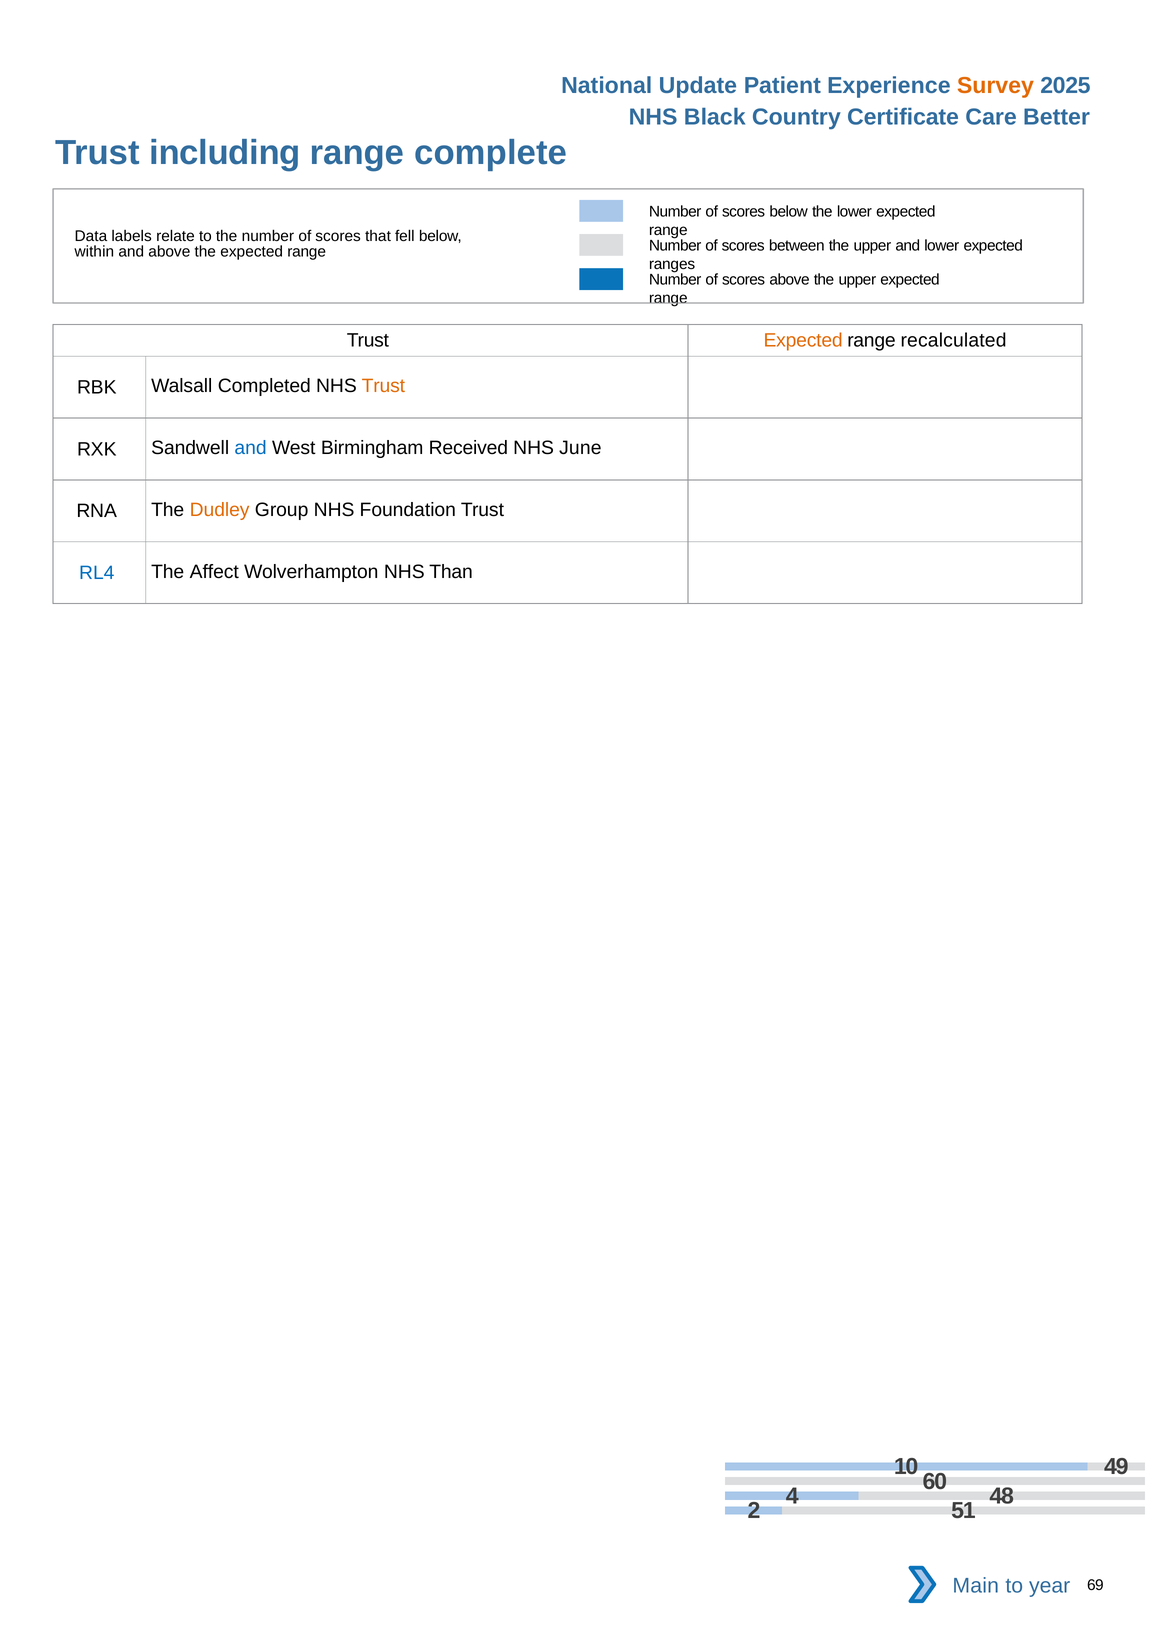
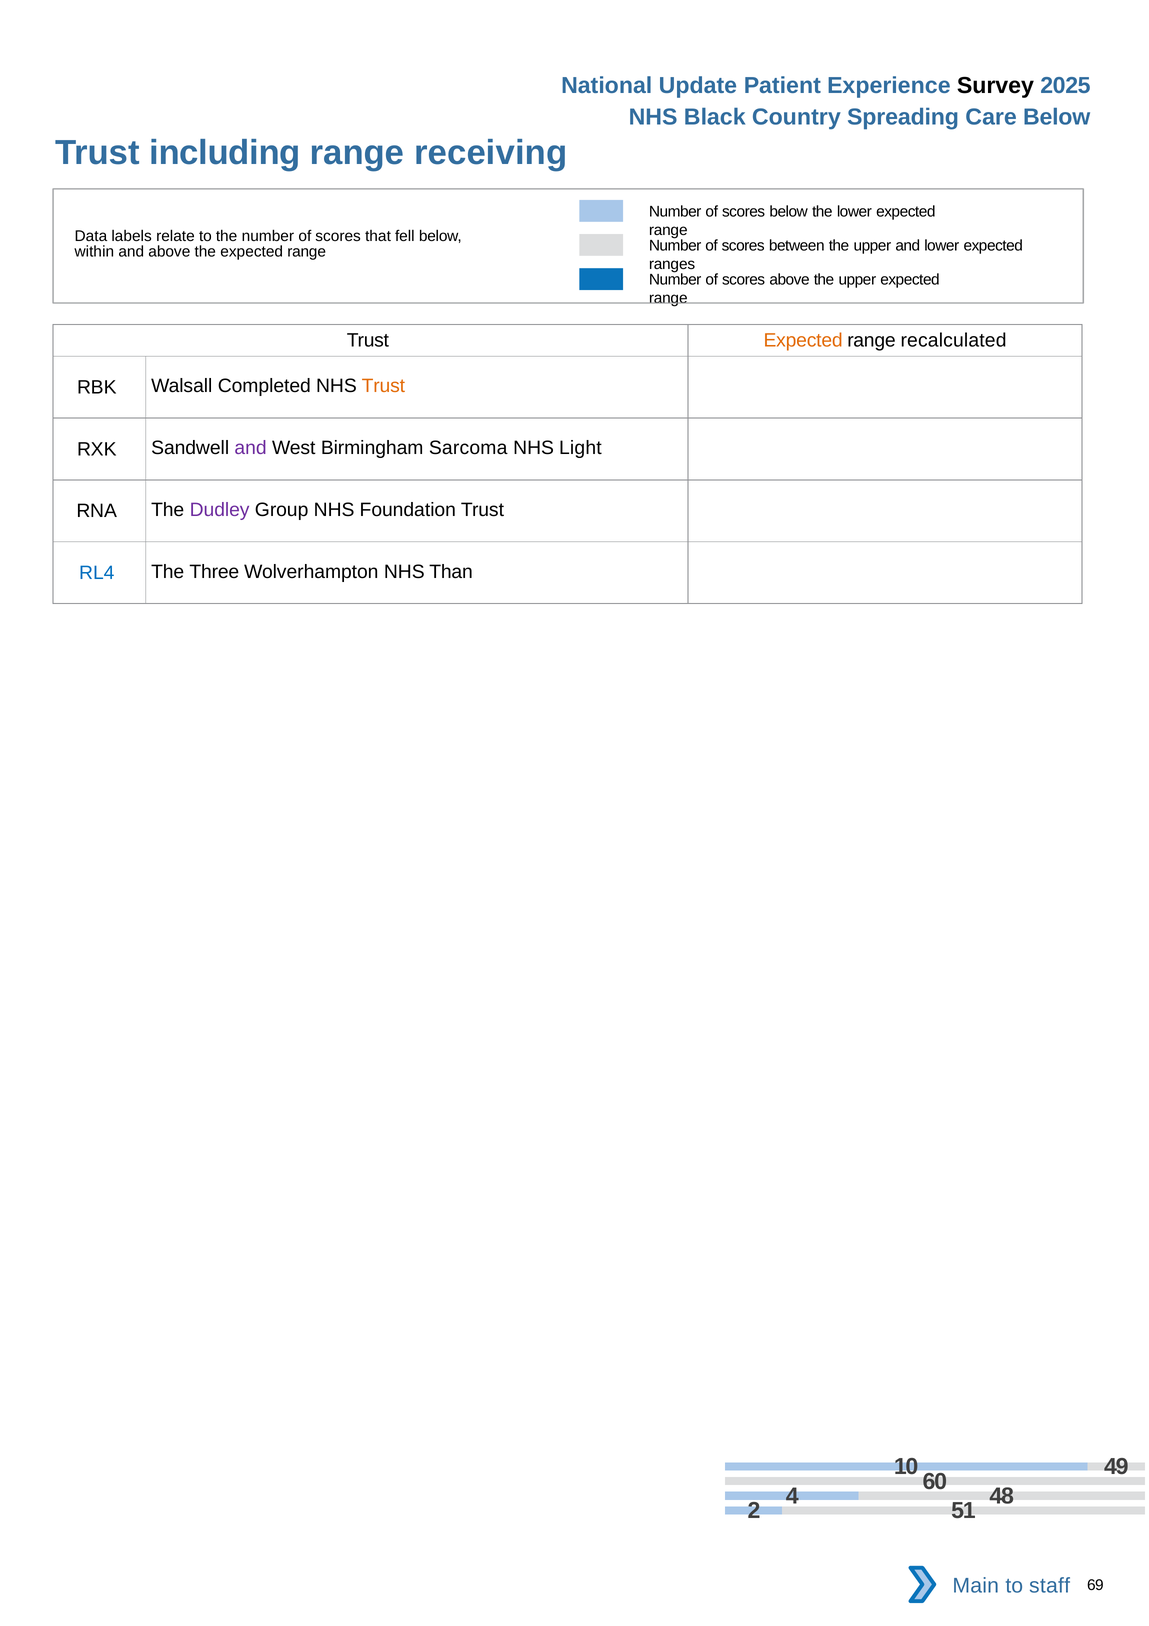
Survey colour: orange -> black (995, 86)
Certificate: Certificate -> Spreading (903, 117)
Care Better: Better -> Below (1057, 117)
complete: complete -> receiving (491, 153)
and colour: blue -> purple (251, 448)
Received: Received -> Sarcoma (468, 448)
June: June -> Light (580, 448)
Dudley colour: orange -> purple (220, 510)
Affect: Affect -> Three (214, 572)
year: year -> staff (1050, 1586)
